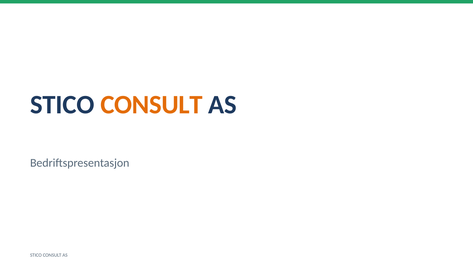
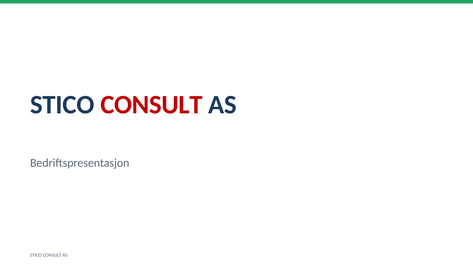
CONSULT colour: orange -> red (151, 105)
